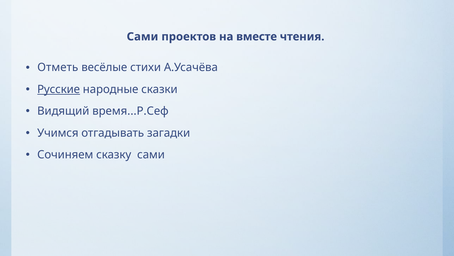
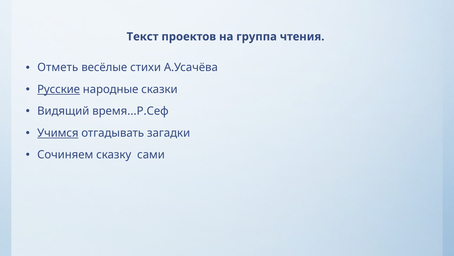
Сами: Сами -> Текст (143, 37)
вместе: вместе -> группа (257, 37)
Учимся underline: none -> present (58, 133)
